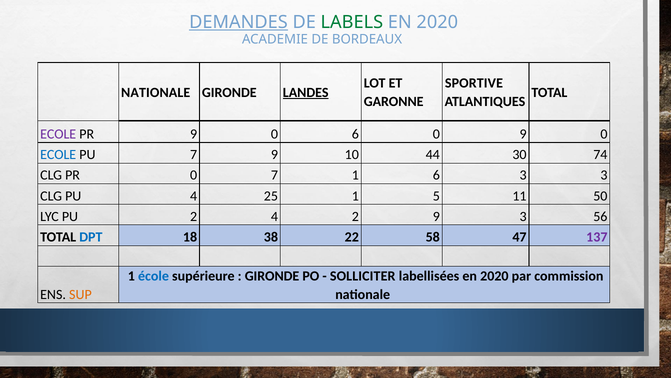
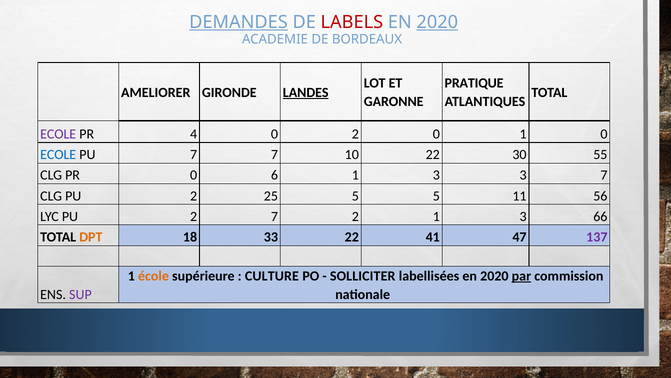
LABELS colour: green -> red (352, 22)
2020 underline: none -> present (437, 22)
SPORTIVE: SPORTIVE -> PRATIQUE (474, 83)
NATIONALE: NATIONALE -> AMELIORER (156, 92)
PR 9: 9 -> 4 (194, 134)
0 6: 6 -> 2 (355, 134)
0 9: 9 -> 1 (523, 134)
7 9: 9 -> 7 (274, 154)
10 44: 44 -> 22 (433, 154)
74: 74 -> 55 (600, 154)
0 7: 7 -> 6 (274, 175)
6: 6 -> 3 (436, 175)
3 3: 3 -> 7 (604, 175)
CLG PU 4: 4 -> 2 (194, 196)
25 1: 1 -> 5 (355, 196)
50: 50 -> 56 (600, 196)
2 4: 4 -> 7 (274, 216)
2 9: 9 -> 1 (436, 216)
56: 56 -> 66 (600, 216)
DPT colour: blue -> orange (91, 237)
38: 38 -> 33 (271, 237)
58: 58 -> 41 (433, 237)
école colour: blue -> orange (153, 276)
GIRONDE: GIRONDE -> CULTURE (272, 276)
par underline: none -> present (521, 276)
SUP colour: orange -> purple (80, 294)
